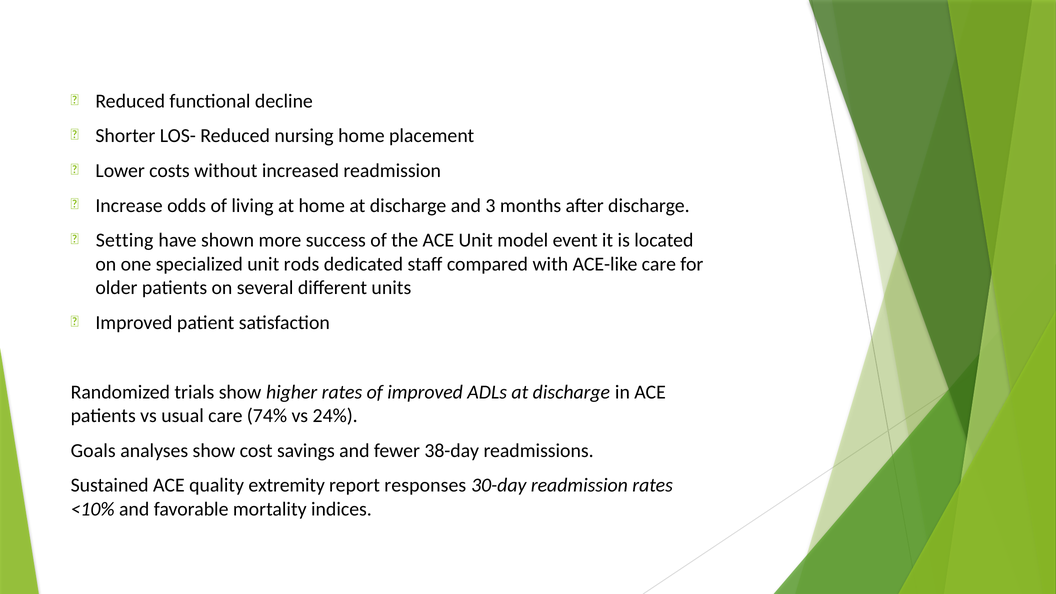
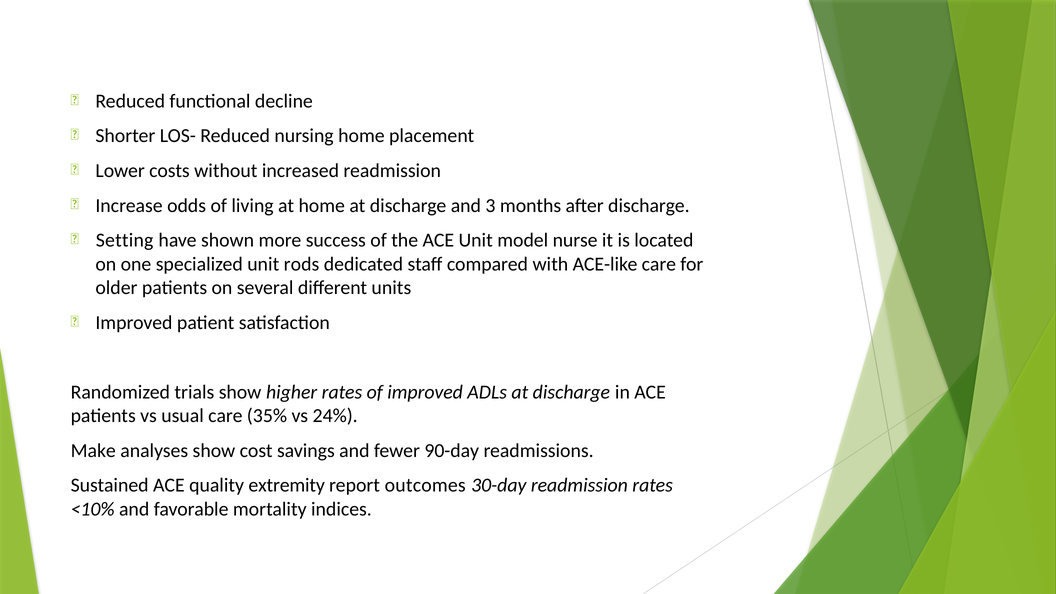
event: event -> nurse (575, 240)
74%: 74% -> 35% (267, 416)
Goals: Goals -> Make (93, 451)
38-day: 38-day -> 90-day (452, 451)
responses: responses -> outcomes (425, 485)
